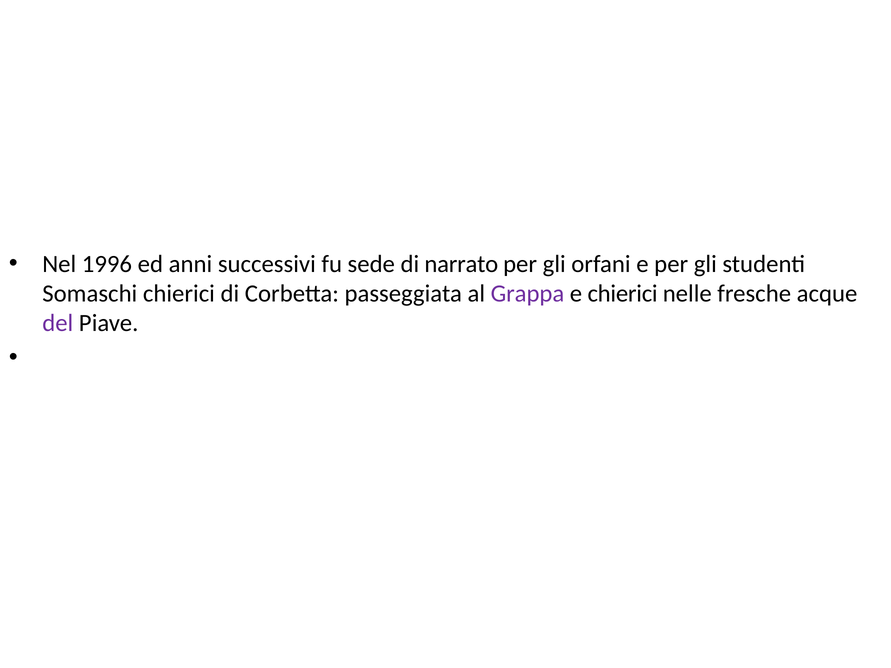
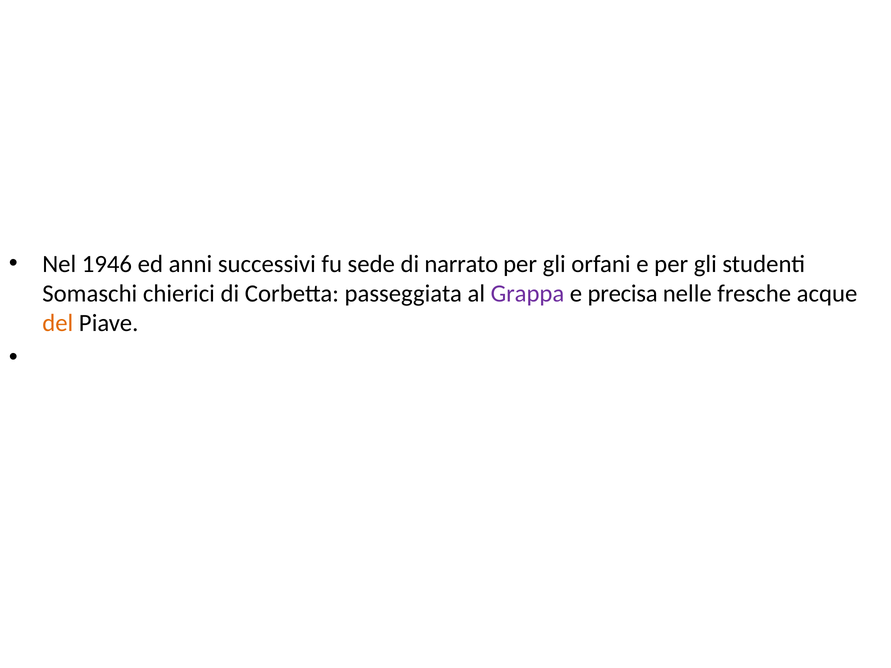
1996: 1996 -> 1946 (107, 264)
e chierici: chierici -> precisa (623, 294)
del colour: purple -> orange (58, 323)
